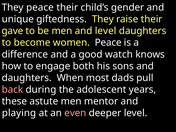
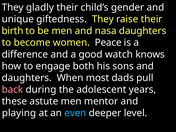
They peace: peace -> gladly (40, 7)
gave: gave -> birth (12, 31)
and level: level -> nasa (106, 31)
even colour: pink -> light blue (75, 113)
